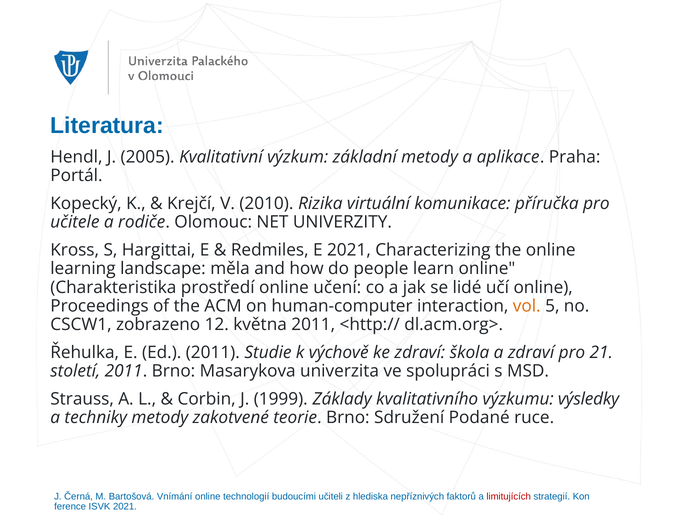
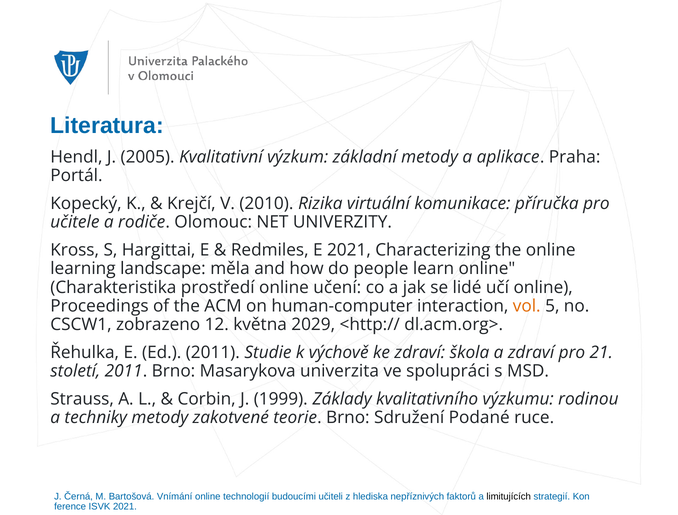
května 2011: 2011 -> 2029 (313, 325)
výsledky: výsledky -> rodinou (588, 399)
limitujících colour: red -> black (509, 497)
